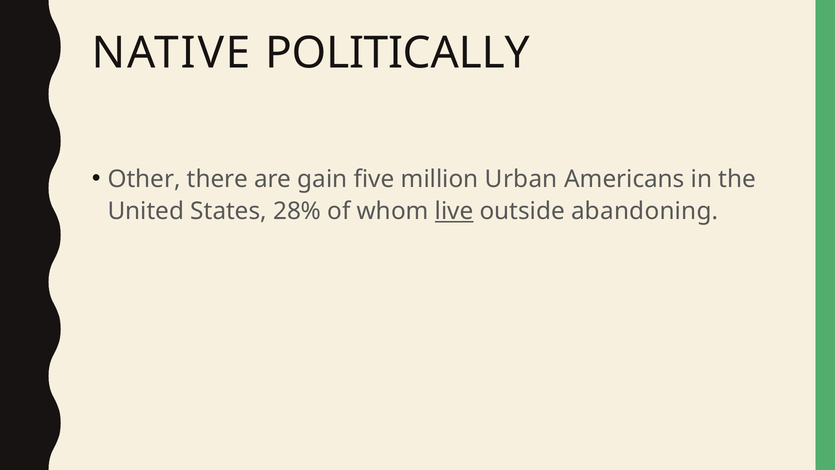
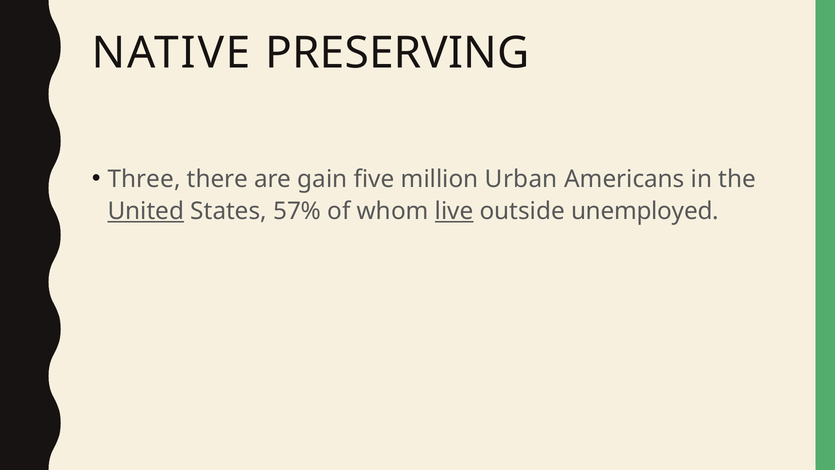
POLITICALLY: POLITICALLY -> PRESERVING (397, 53)
Other: Other -> Three (144, 179)
United underline: none -> present (146, 211)
28%: 28% -> 57% (297, 211)
abandoning: abandoning -> unemployed (645, 211)
